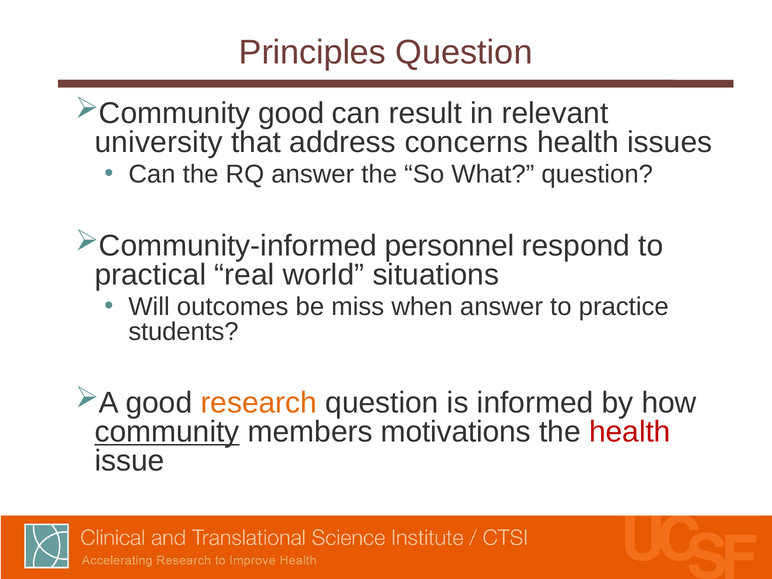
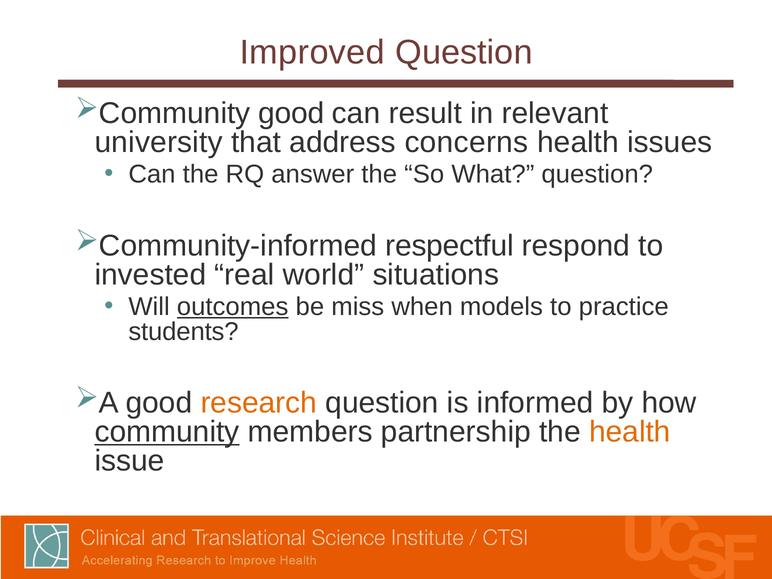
Principles: Principles -> Improved (312, 53)
personnel: personnel -> respectful (449, 246)
practical: practical -> invested (150, 275)
outcomes underline: none -> present (233, 307)
when answer: answer -> models (501, 307)
motivations: motivations -> partnership (456, 432)
health colour: red -> orange (630, 432)
